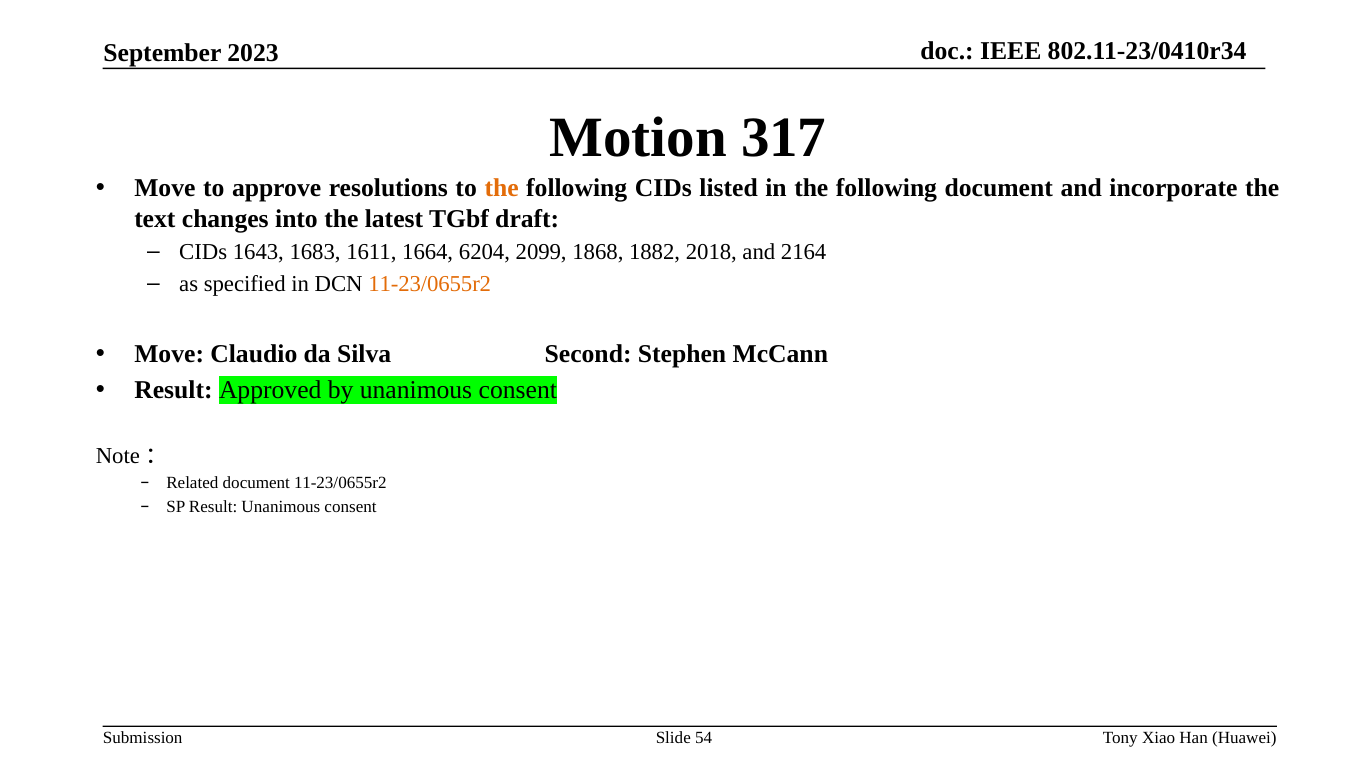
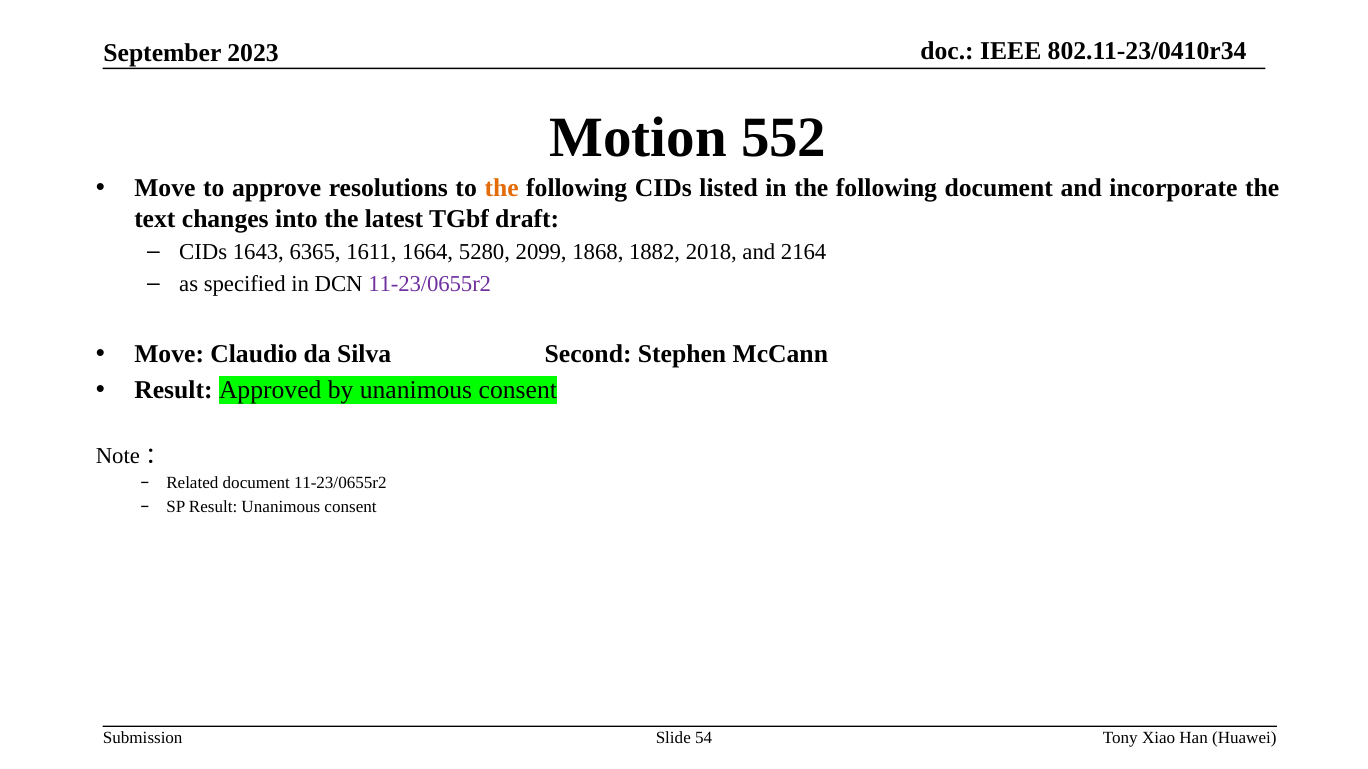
317: 317 -> 552 (784, 137)
1683: 1683 -> 6365 (315, 252)
6204: 6204 -> 5280 (484, 252)
11-23/0655r2 colour: orange -> purple (430, 284)
